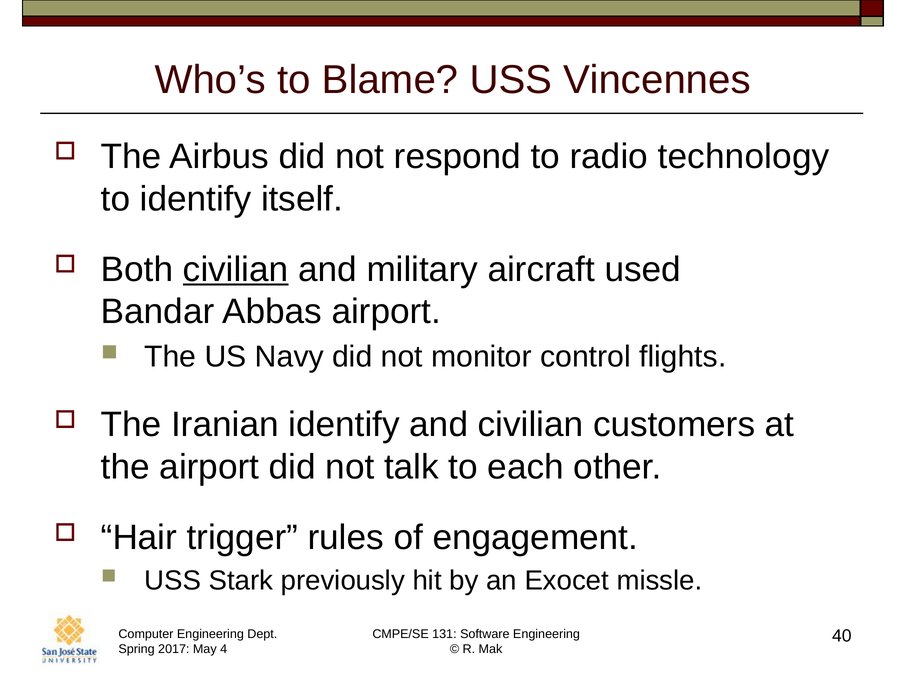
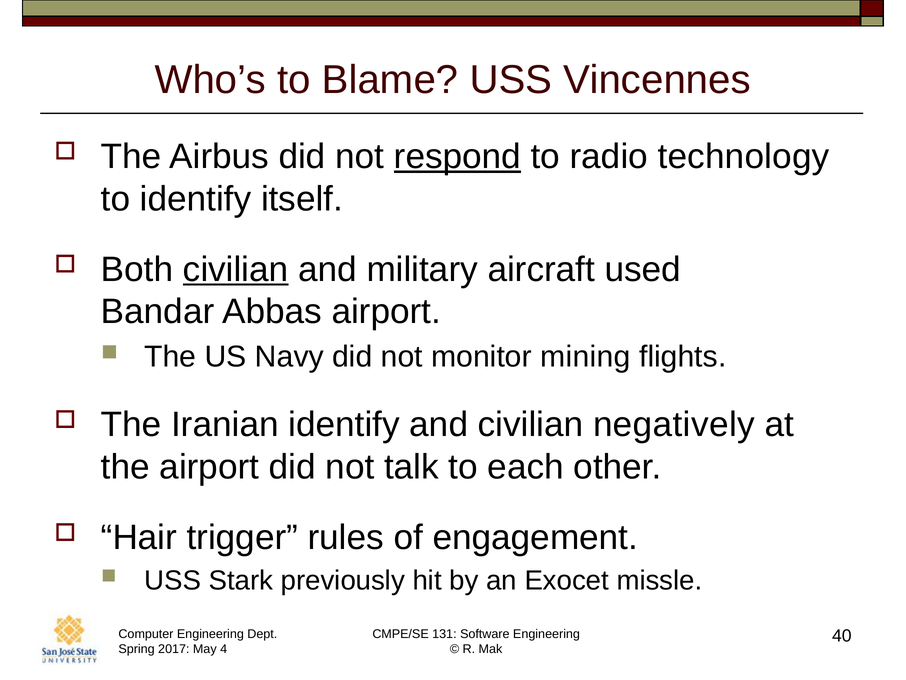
respond underline: none -> present (457, 156)
control: control -> mining (585, 357)
customers: customers -> negatively (674, 424)
